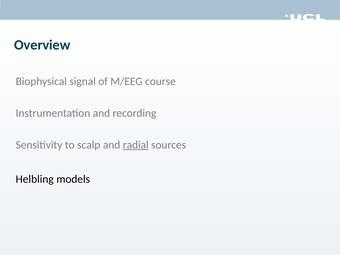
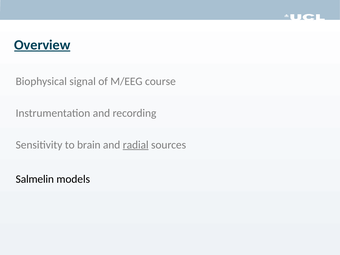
Overview underline: none -> present (42, 45)
scalp: scalp -> brain (89, 145)
Helbling: Helbling -> Salmelin (35, 179)
